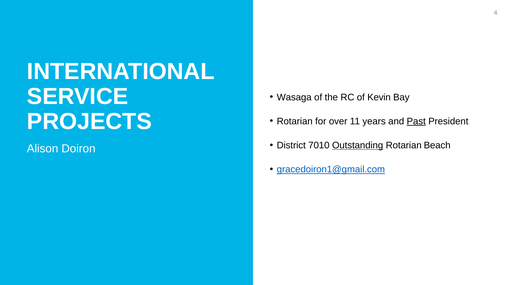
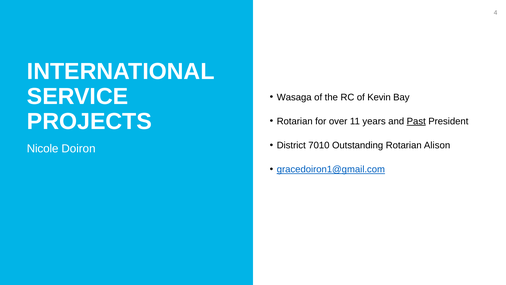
Outstanding underline: present -> none (358, 145)
Beach: Beach -> Alison (437, 145)
Alison: Alison -> Nicole (43, 149)
